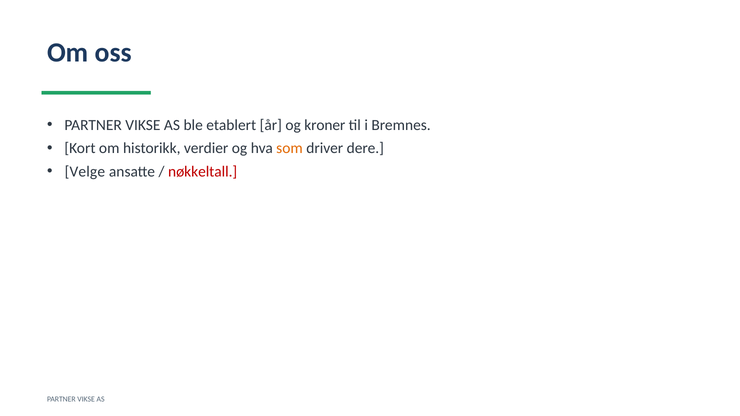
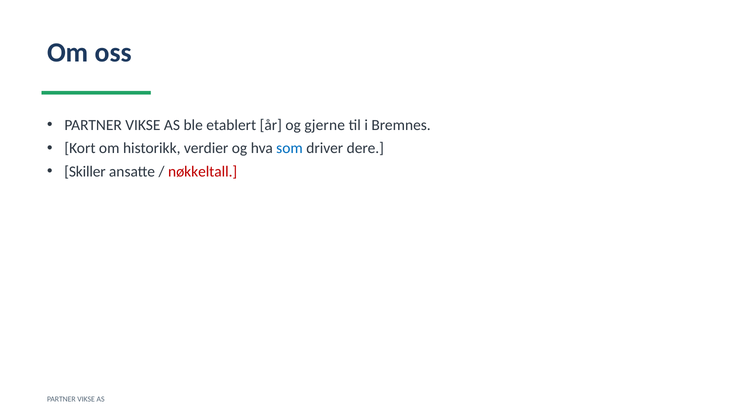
kroner: kroner -> gjerne (325, 125)
som colour: orange -> blue (289, 148)
Velge: Velge -> Skiller (85, 172)
